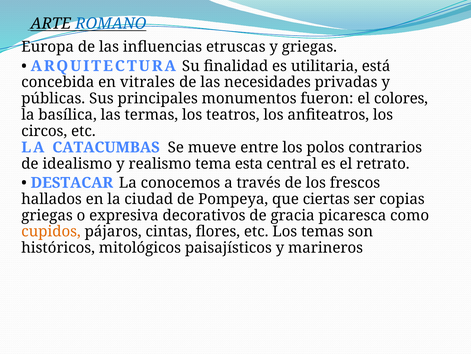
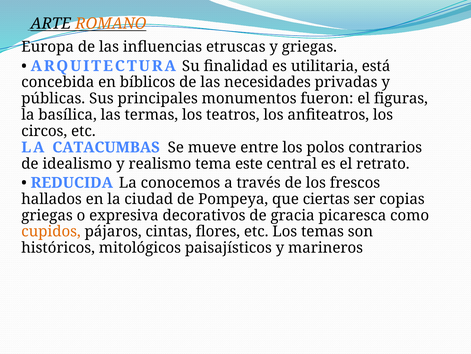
ROMANO colour: blue -> orange (111, 23)
vitrales: vitrales -> bíblicos (148, 82)
colores: colores -> figuras (401, 98)
esta: esta -> este (249, 163)
DESTACAR: DESTACAR -> REDUCIDA (72, 182)
